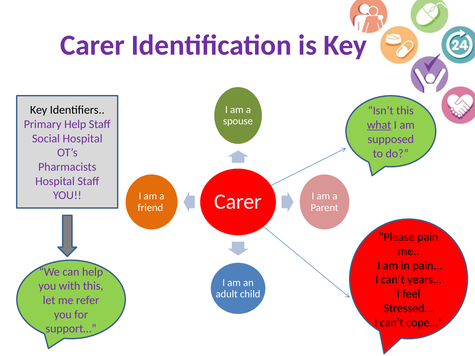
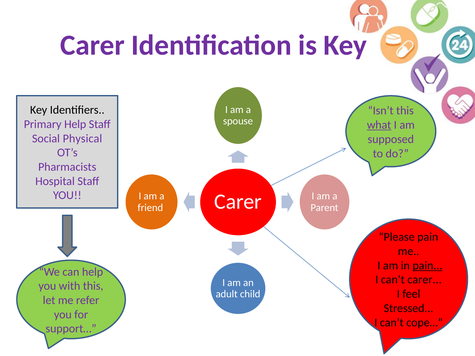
Social Hospital: Hospital -> Physical (82, 139)
pain underline: none -> present (427, 266)
can’t years: years -> carer (425, 280)
